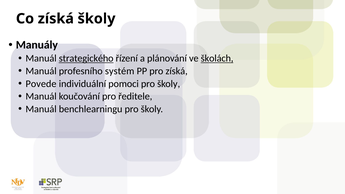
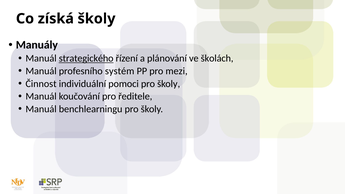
školách underline: present -> none (217, 58)
pro získá: získá -> mezi (177, 71)
Povede: Povede -> Činnost (41, 84)
